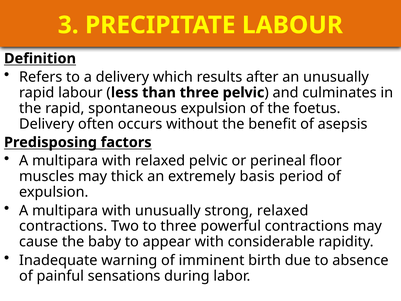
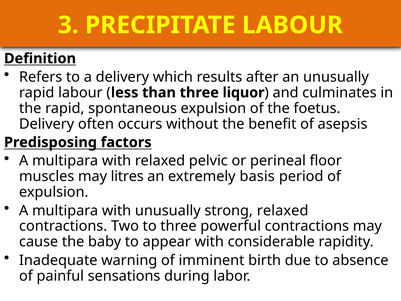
three pelvic: pelvic -> liquor (244, 93)
thick: thick -> litres (127, 176)
